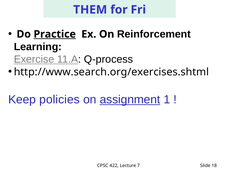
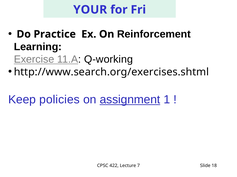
THEM: THEM -> YOUR (90, 10)
Practice underline: present -> none (55, 34)
Q-process: Q-process -> Q-working (108, 60)
